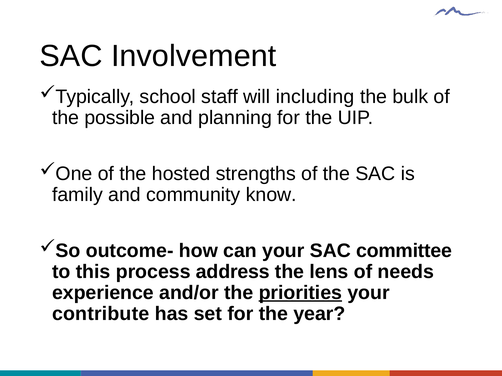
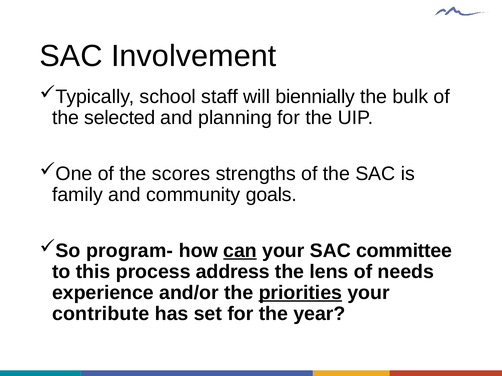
including: including -> biennially (315, 97)
possible: possible -> selected (120, 118)
hosted: hosted -> scores (181, 174)
know: know -> goals (271, 195)
outcome-: outcome- -> program- (130, 251)
can underline: none -> present (240, 251)
